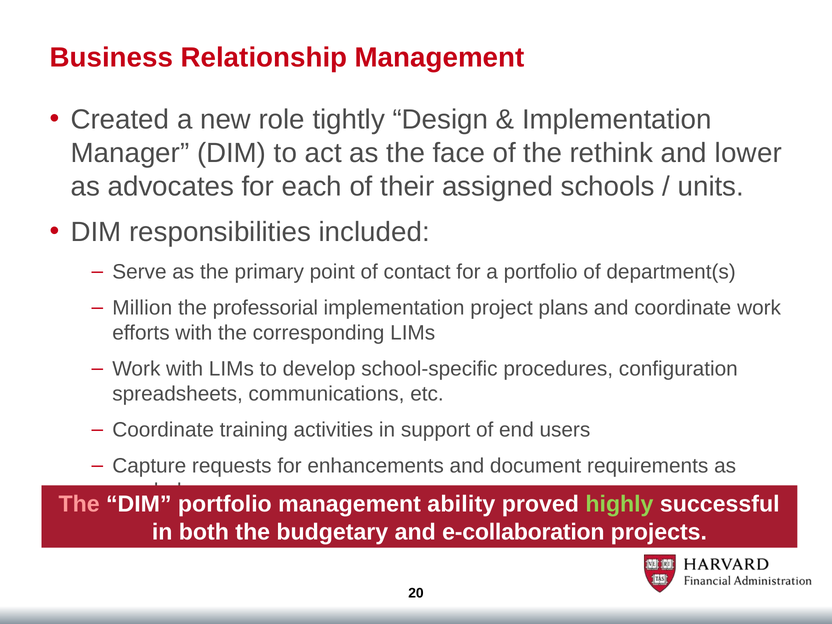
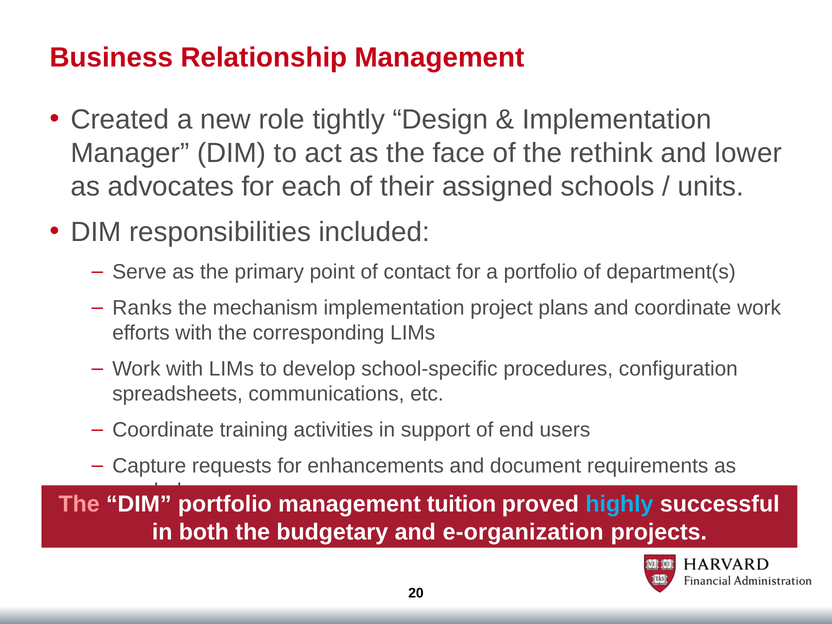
Million: Million -> Ranks (142, 308)
professorial: professorial -> mechanism (265, 308)
ability: ability -> tuition (462, 504)
highly colour: light green -> light blue (619, 504)
e-collaboration: e-collaboration -> e-organization (523, 532)
